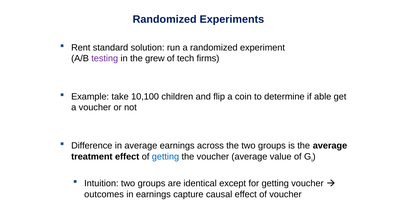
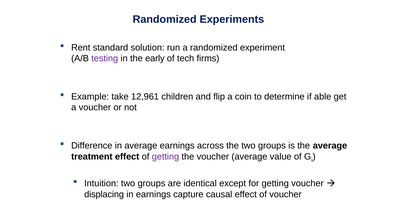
grew: grew -> early (155, 59)
10,100: 10,100 -> 12,961 (145, 97)
getting colour: blue -> purple (165, 157)
outcomes: outcomes -> displacing (104, 195)
